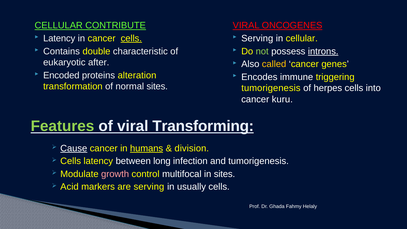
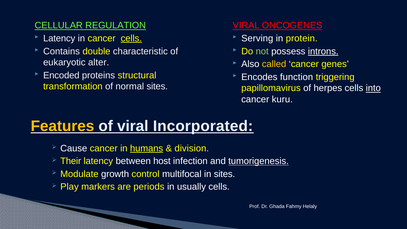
CONTRIBUTE: CONTRIBUTE -> REGULATION (116, 26)
in cellular: cellular -> protein (302, 38)
after: after -> alter (99, 62)
alteration: alteration -> structural (137, 75)
immune: immune -> function (297, 77)
tumorigenesis: tumorigenesis -> papillomavirus (271, 88)
into underline: none -> present (373, 88)
Features colour: light green -> yellow (62, 126)
Transforming: Transforming -> Incorporated (203, 126)
Cause underline: present -> none (74, 148)
Cells: Cells -> Their (71, 161)
long: long -> host (162, 161)
tumorigenesis underline: none -> present (259, 161)
growth colour: pink -> white (115, 174)
Acid: Acid -> Play (69, 187)
are serving: serving -> periods (149, 187)
